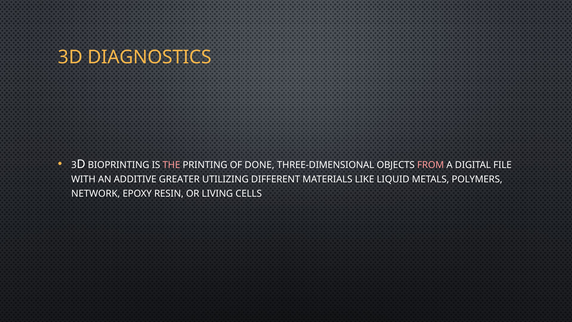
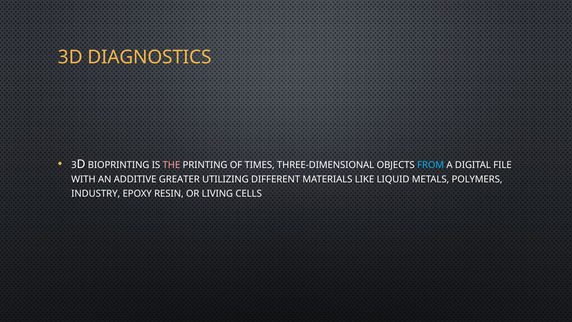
DONE: DONE -> TIMES (260, 165)
FROM colour: pink -> light blue (431, 165)
NETWORK: NETWORK -> INDUSTRY (96, 193)
